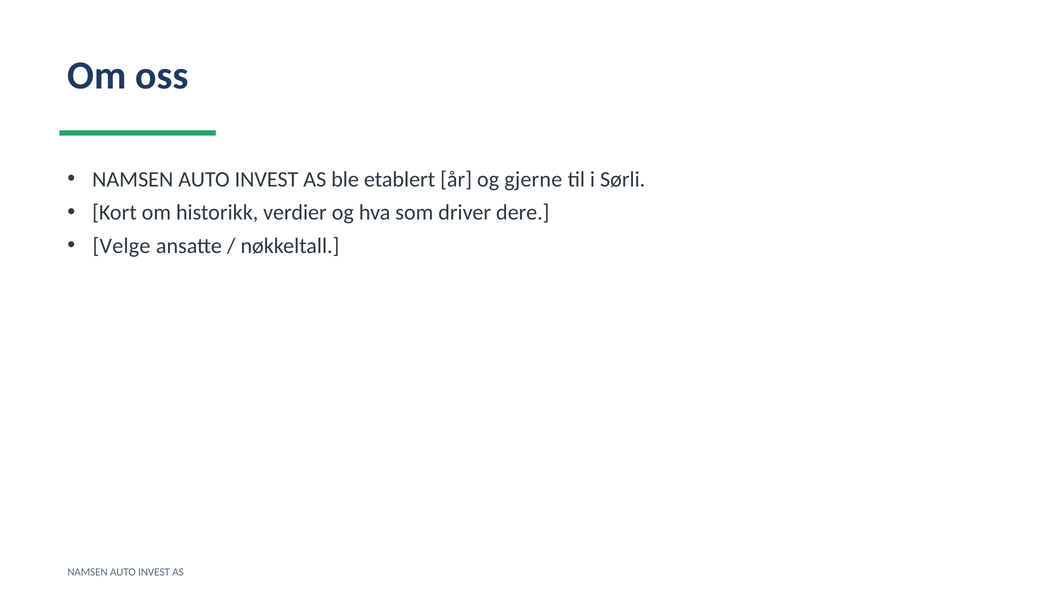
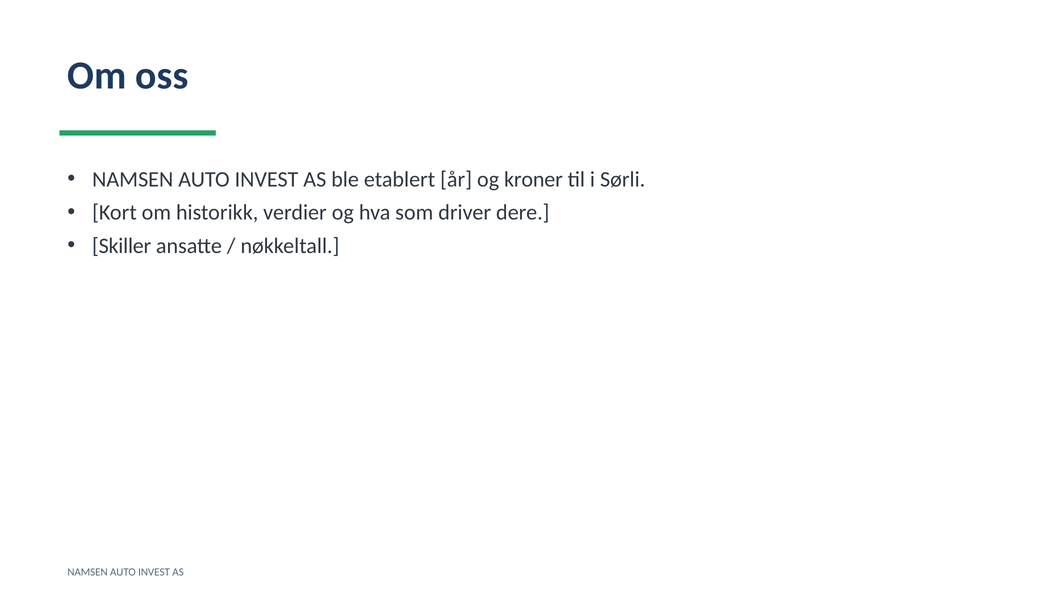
gjerne: gjerne -> kroner (533, 179)
Velge: Velge -> Skiller (122, 246)
